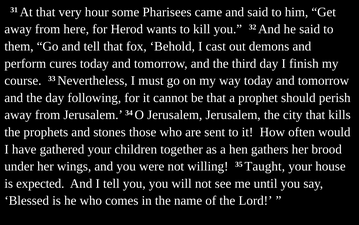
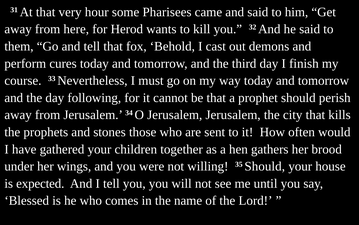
35 Taught: Taught -> Should (265, 166)
